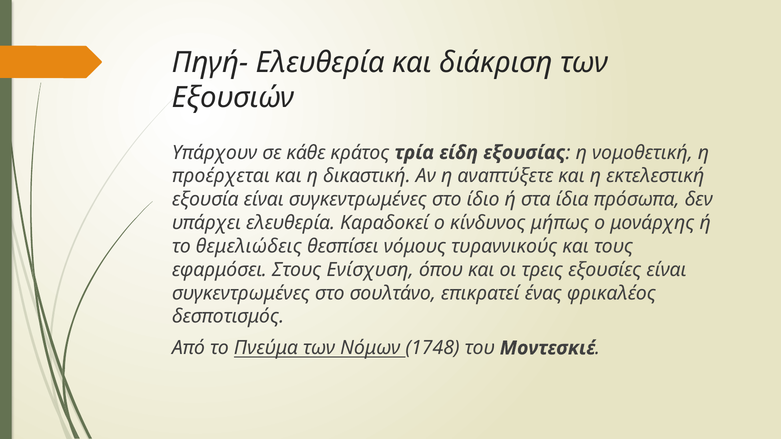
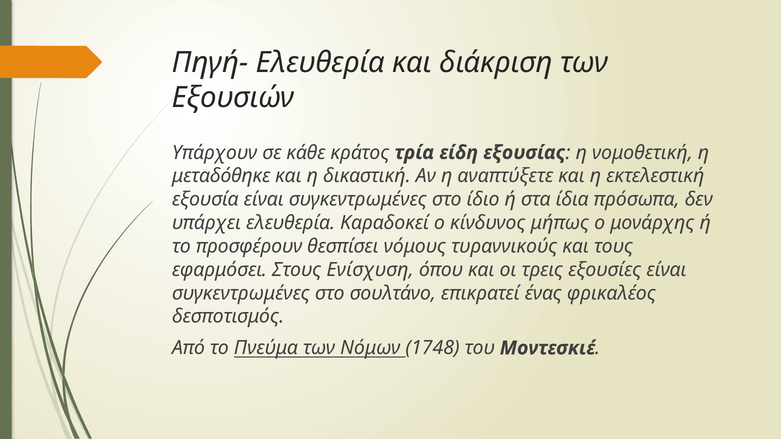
προέρχεται: προέρχεται -> μεταδόθηκε (221, 176)
θεμελιώδεις: θεμελιώδεις -> προσφέρουν (249, 246)
